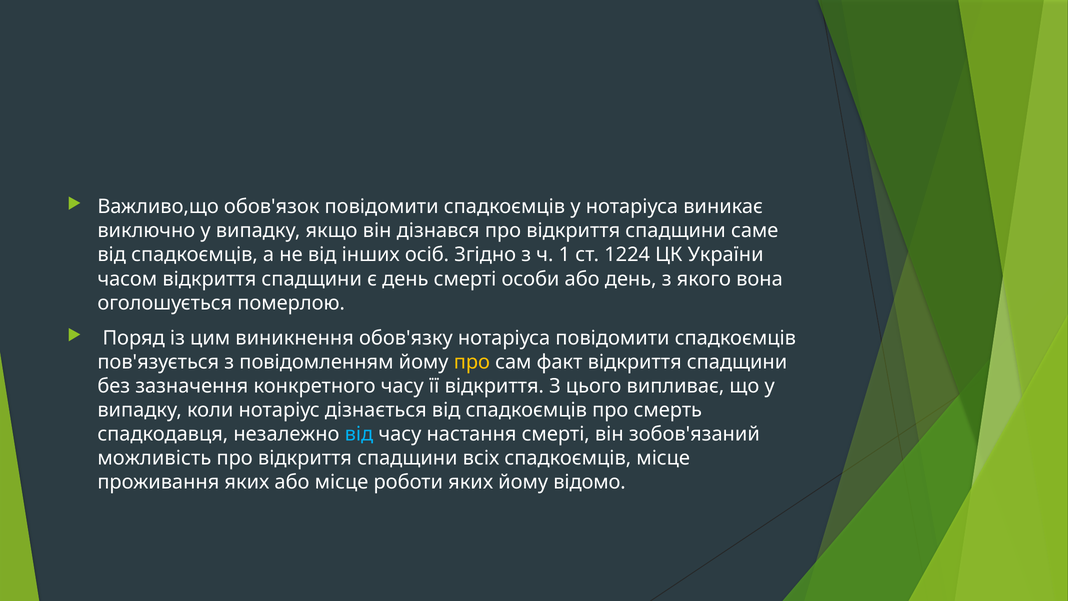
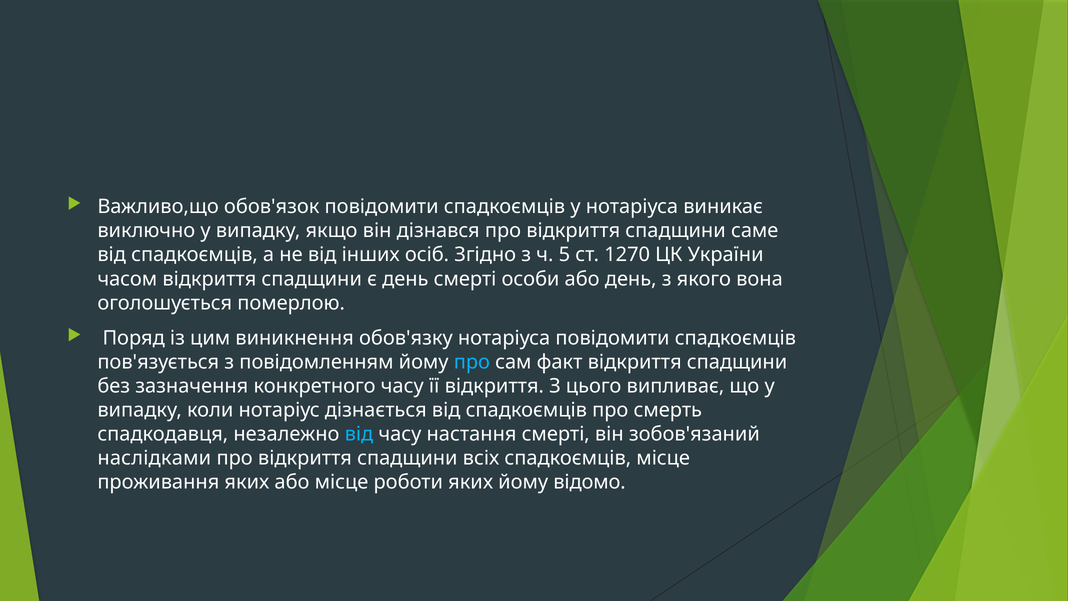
1: 1 -> 5 (564, 255)
1224: 1224 -> 1270 (627, 255)
про colour: yellow -> light blue (472, 362)
можливість: можливість -> наслідками (154, 458)
